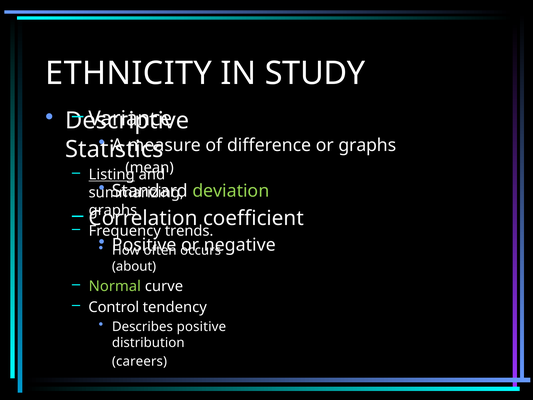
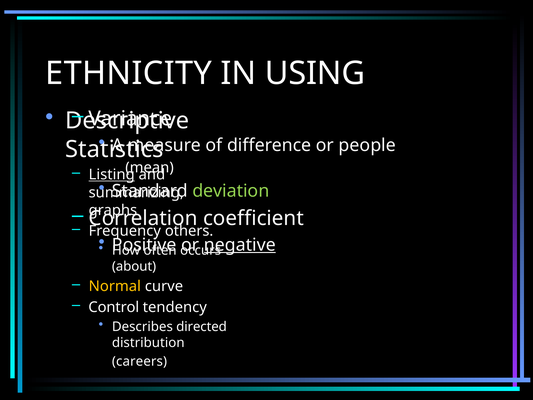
STUDY: STUDY -> USING (315, 73)
or graphs: graphs -> people (367, 145)
trends: trends -> others (189, 231)
negative underline: none -> present (240, 245)
Normal colour: light green -> yellow (115, 286)
Describes positive: positive -> directed (202, 326)
